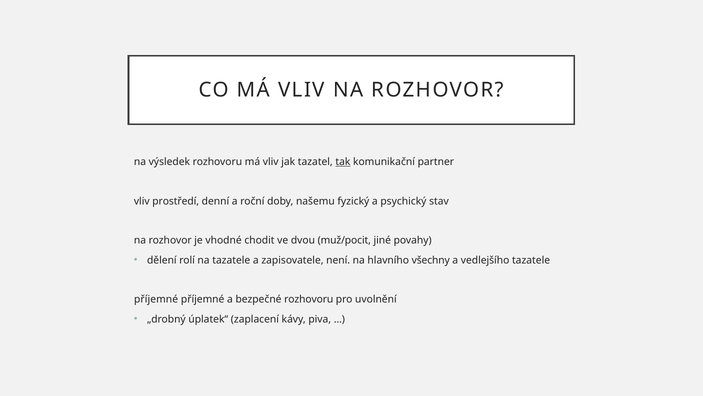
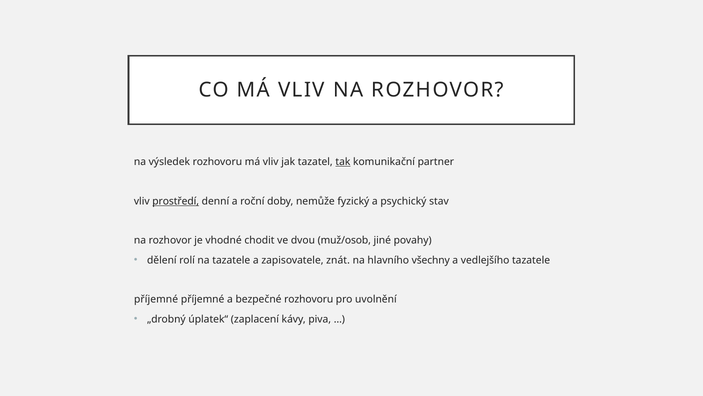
prostředí underline: none -> present (176, 201)
našemu: našemu -> nemůže (315, 201)
muž/pocit: muž/pocit -> muž/osob (344, 240)
není: není -> znát (338, 260)
